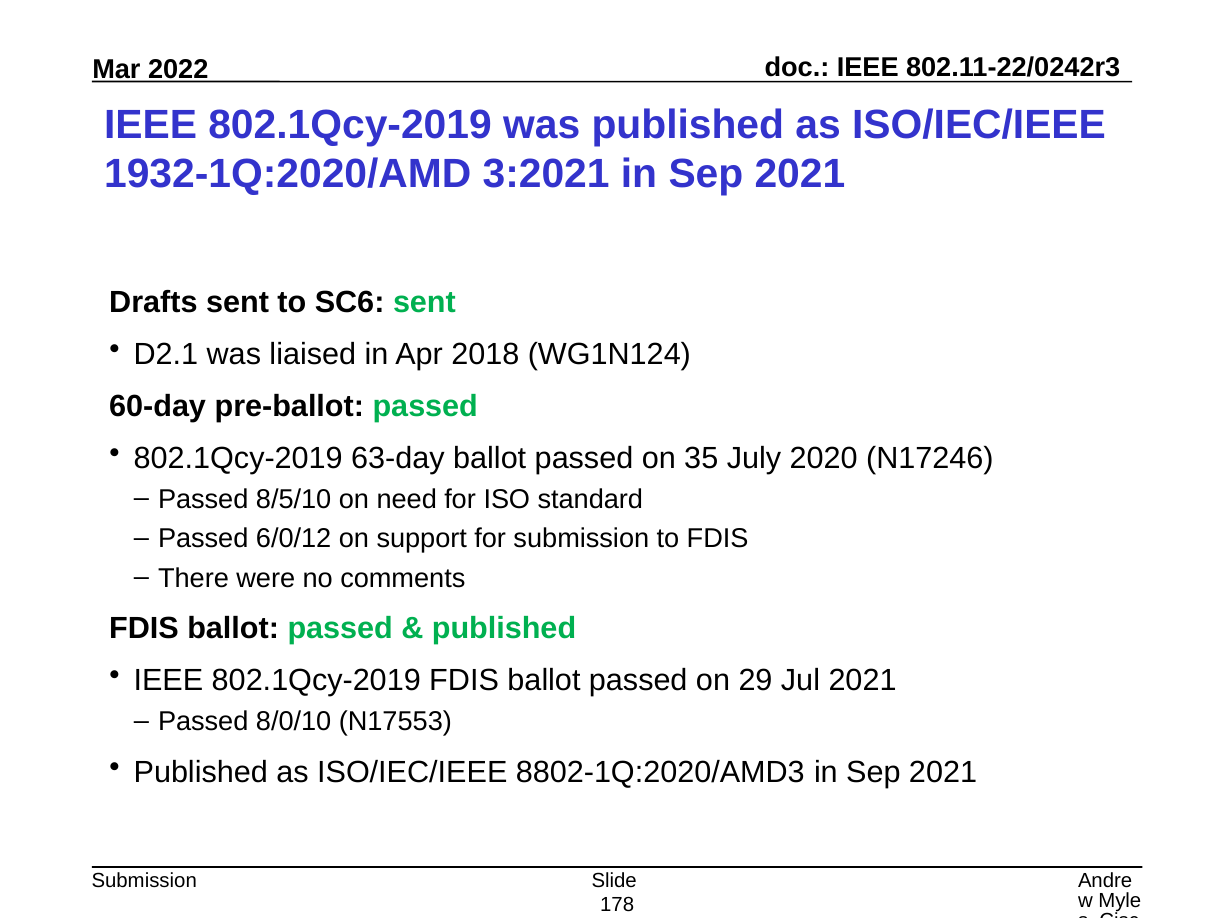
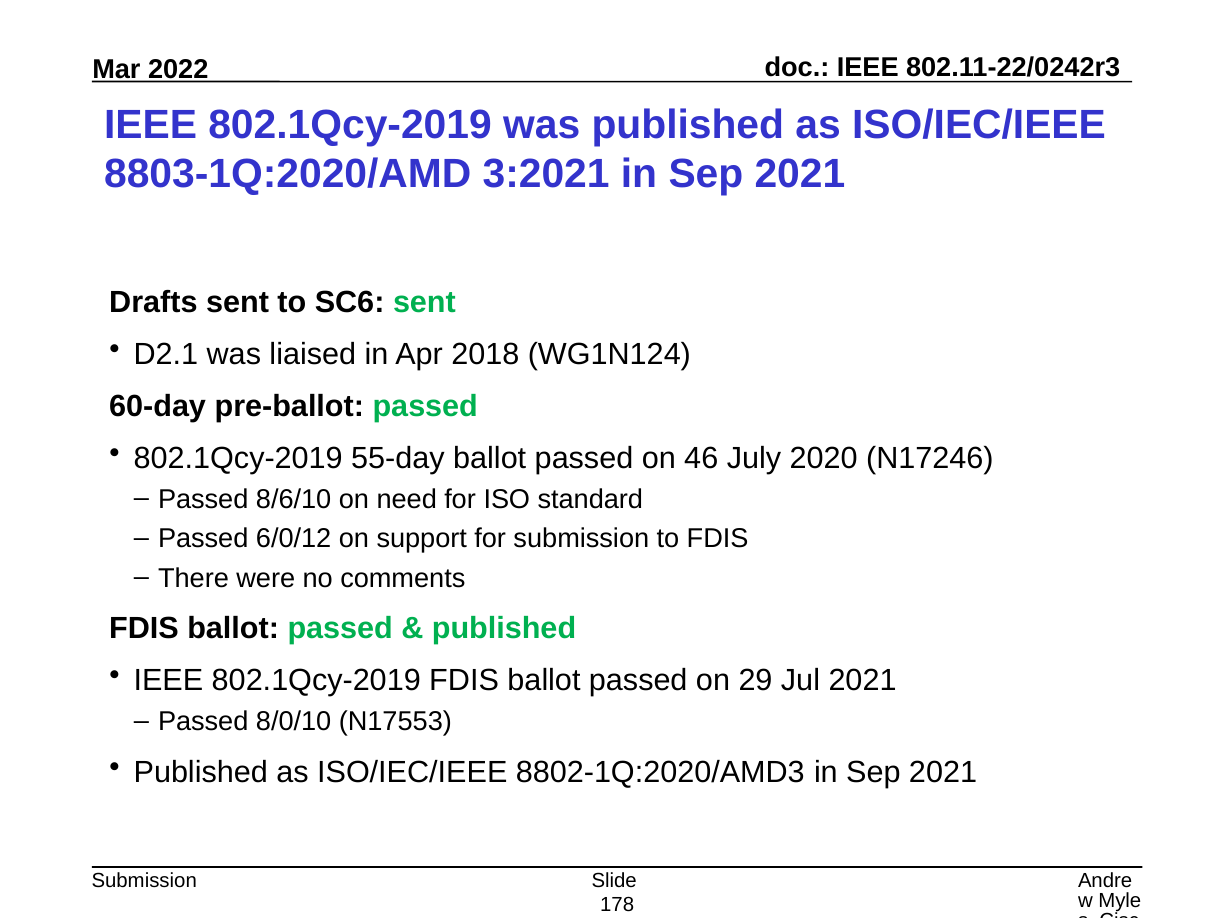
1932-1Q:2020/AMD: 1932-1Q:2020/AMD -> 8803-1Q:2020/AMD (288, 174)
63-day: 63-day -> 55-day (398, 458)
35: 35 -> 46 (701, 458)
8/5/10: 8/5/10 -> 8/6/10 (294, 499)
